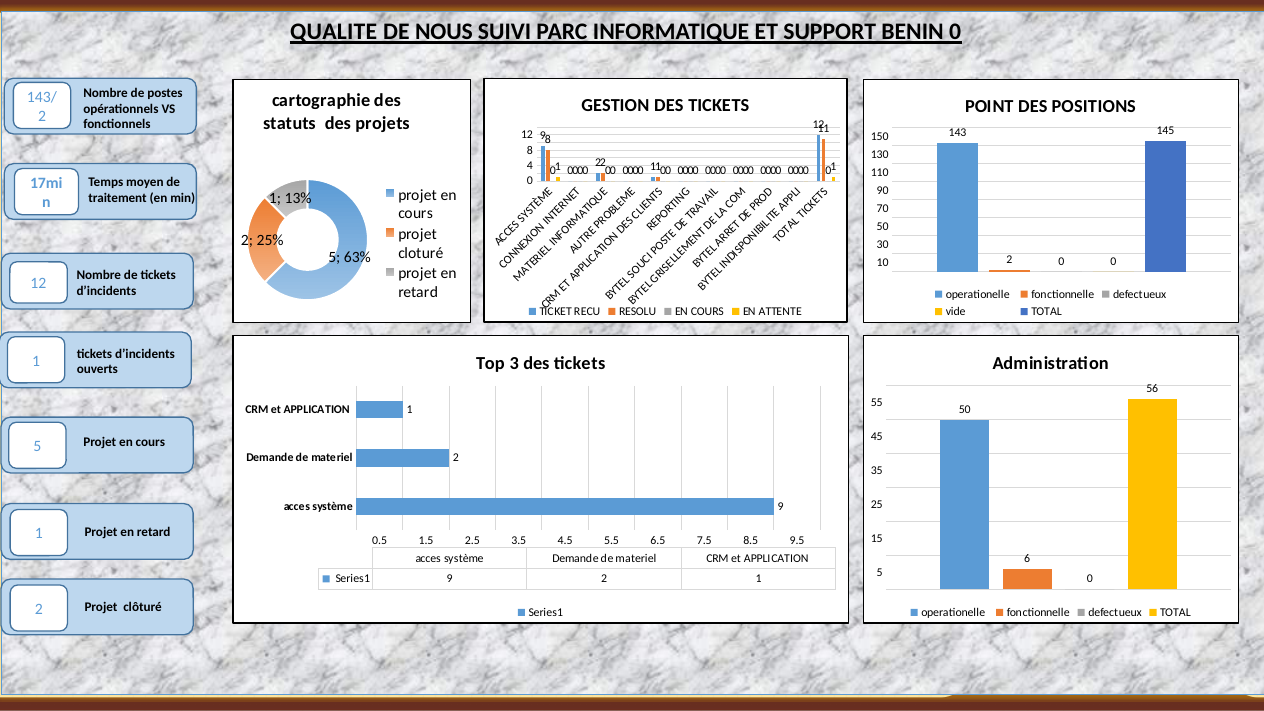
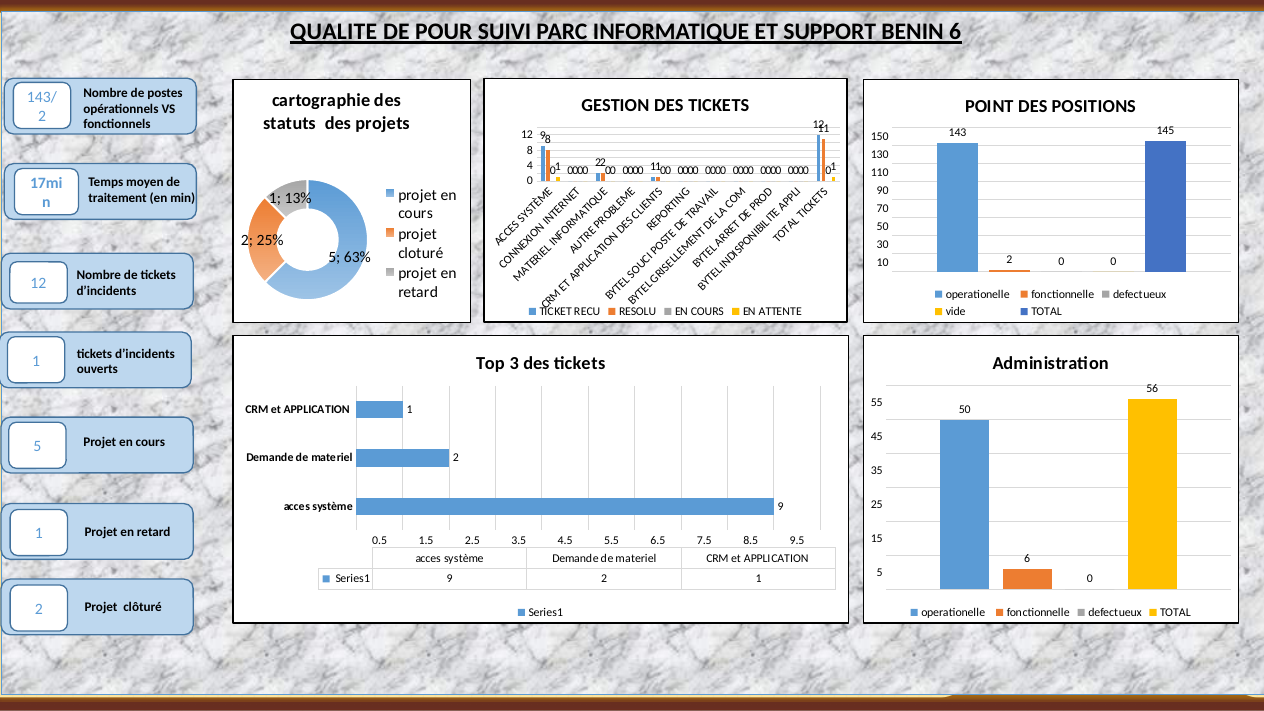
NOUS: NOUS -> POUR (444, 32)
BENIN 0: 0 -> 6 (955, 32)
